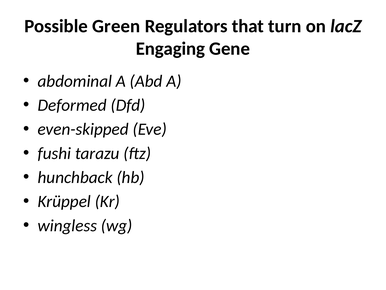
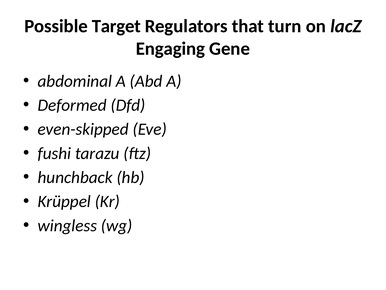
Green: Green -> Target (116, 26)
